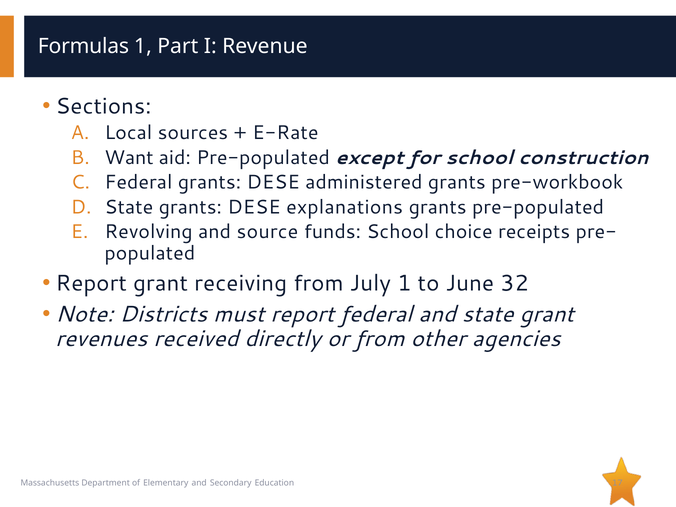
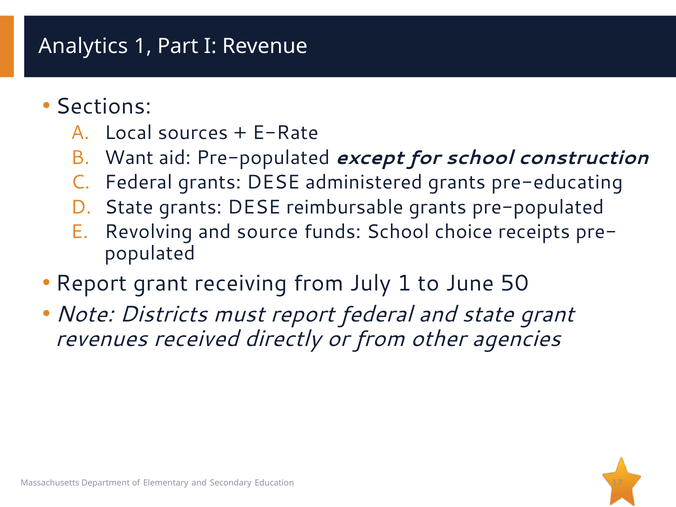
Formulas: Formulas -> Analytics (83, 46)
pre-workbook: pre-workbook -> pre-educating (557, 182)
explanations: explanations -> reimbursable (345, 207)
32: 32 -> 50 (515, 283)
